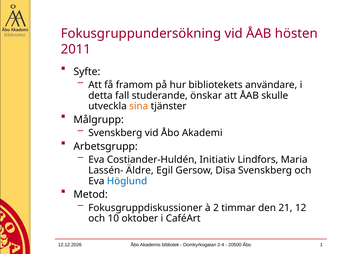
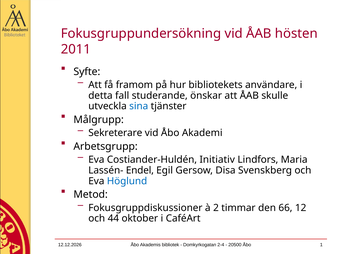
sina colour: orange -> blue (139, 106)
Svenskberg: Svenskberg -> Sekreterare (115, 133)
Äldre: Äldre -> Endel (140, 170)
21: 21 -> 66 (285, 208)
10: 10 -> 44 (113, 219)
